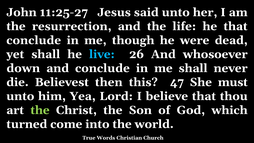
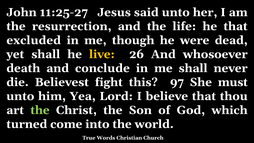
conclude: conclude -> excluded (34, 40)
live colour: light blue -> yellow (102, 54)
down: down -> death (23, 68)
then: then -> fight (109, 82)
47: 47 -> 97 (177, 82)
